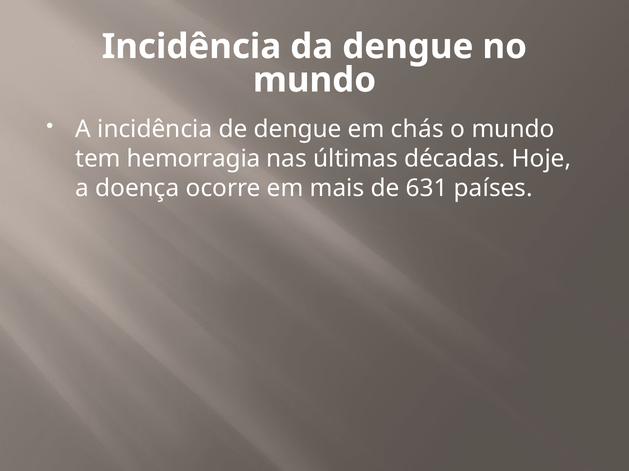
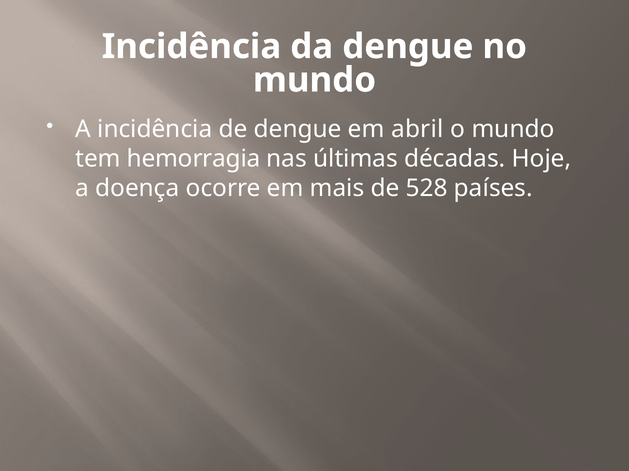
chás: chás -> abril (417, 130)
631: 631 -> 528 (427, 188)
